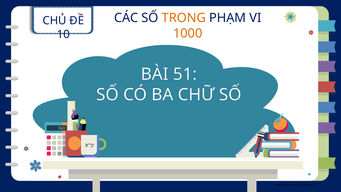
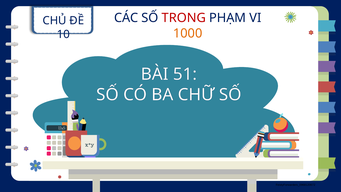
TRONG colour: orange -> red (184, 18)
